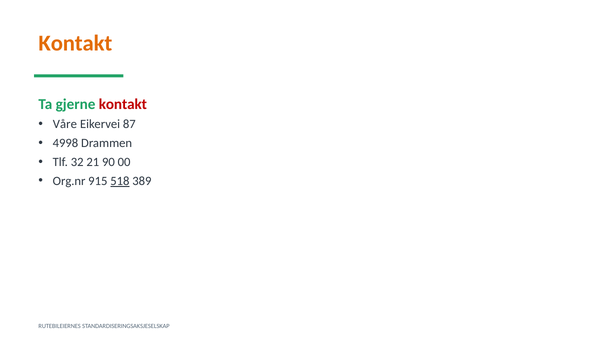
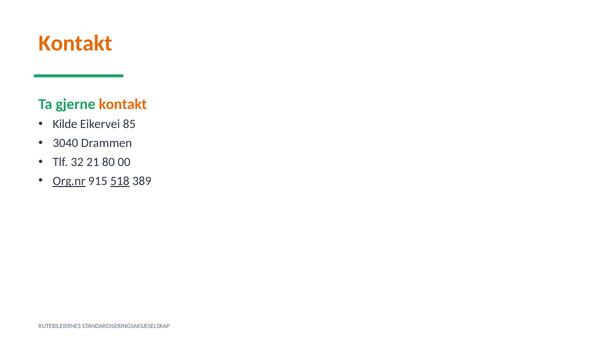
kontakt colour: red -> orange (123, 104)
Våre: Våre -> Kilde (65, 124)
87: 87 -> 85 (129, 124)
4998: 4998 -> 3040 (65, 143)
90: 90 -> 80 (108, 162)
Org.nr underline: none -> present (69, 181)
